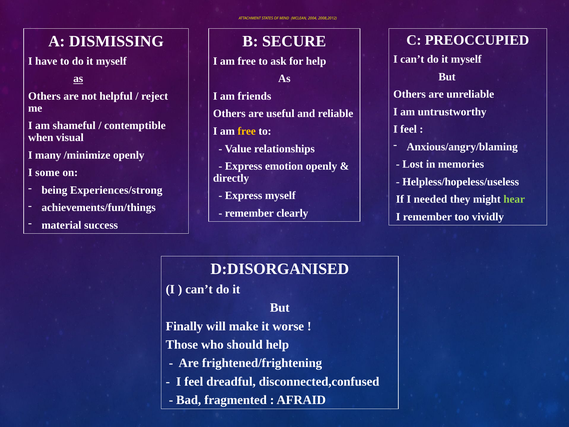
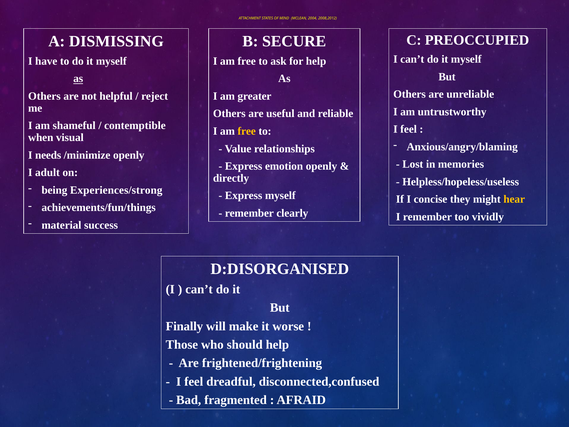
friends: friends -> greater (254, 96)
many: many -> needs (48, 155)
some: some -> adult (47, 173)
needed: needed -> concise (431, 199)
hear colour: light green -> yellow (514, 199)
